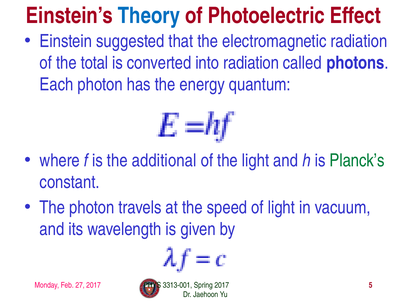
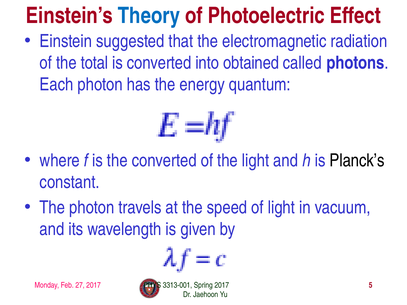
into radiation: radiation -> obtained (251, 63)
the additional: additional -> converted (164, 161)
Planck’s colour: green -> black (357, 161)
